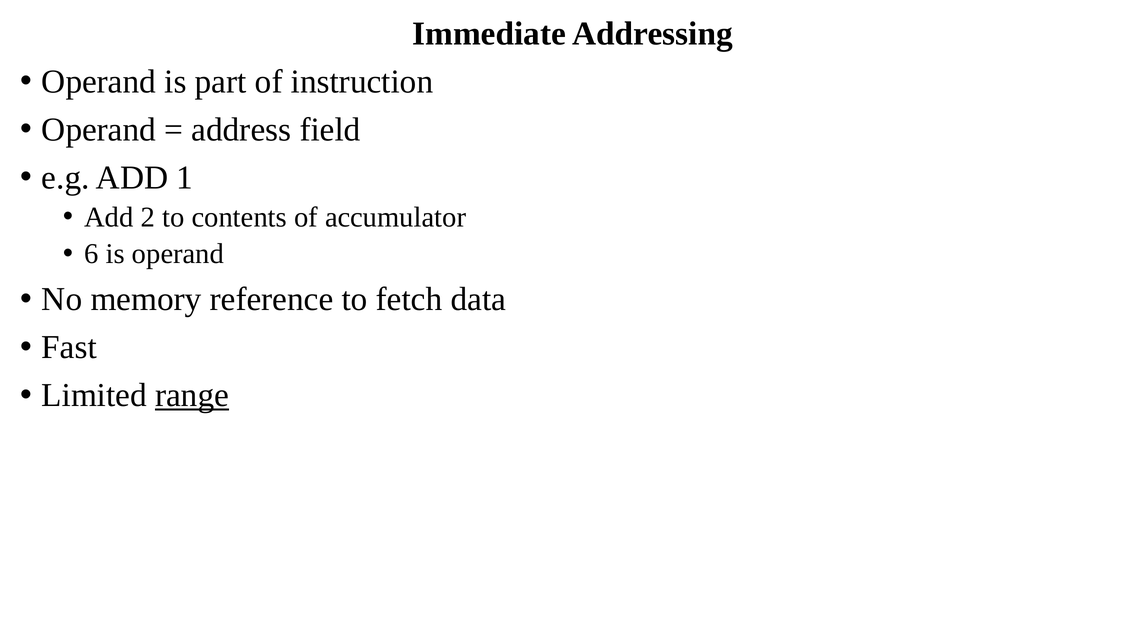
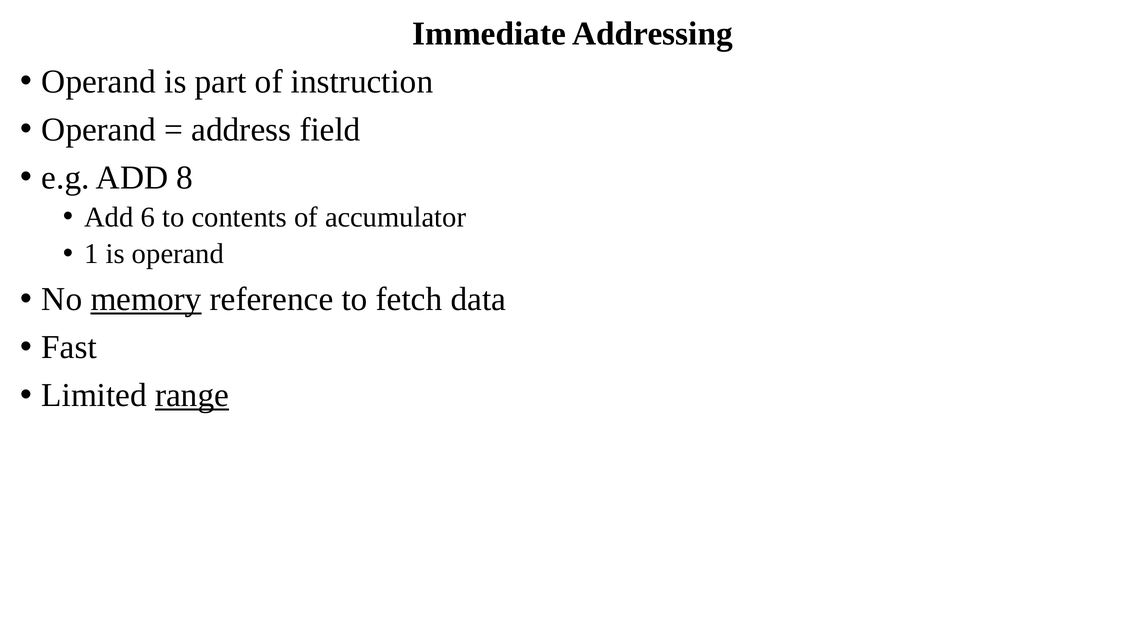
1: 1 -> 8 (185, 177)
2: 2 -> 6 (148, 217)
6: 6 -> 1 (92, 254)
memory underline: none -> present (146, 299)
